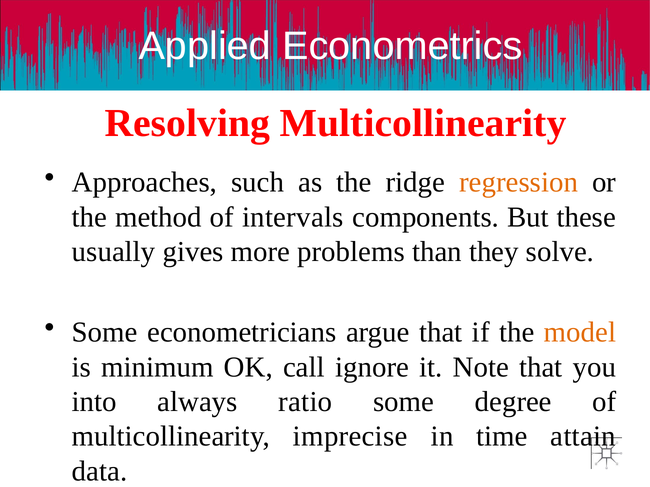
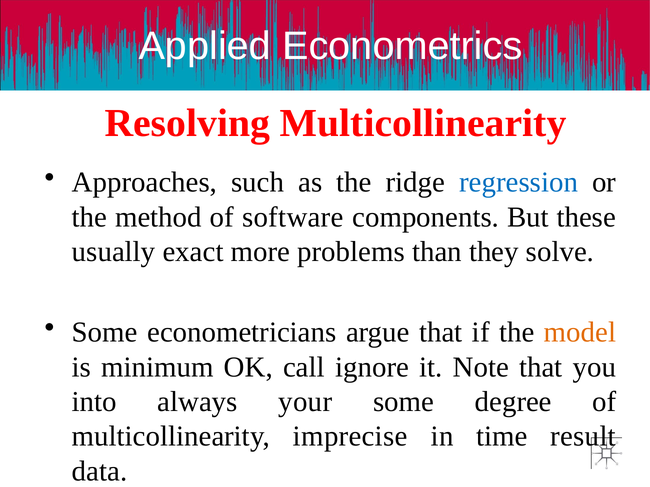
regression colour: orange -> blue (519, 183)
intervals: intervals -> software (293, 217)
gives: gives -> exact (193, 252)
ratio: ratio -> your (305, 402)
attain: attain -> result (583, 437)
